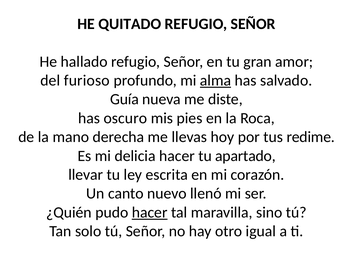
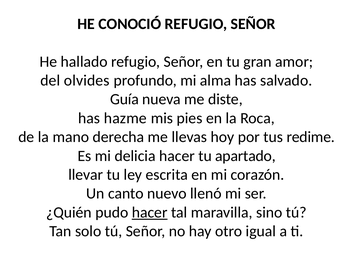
QUITADO: QUITADO -> CONOCIÓ (130, 24)
furioso: furioso -> olvides (87, 80)
alma underline: present -> none (216, 80)
oscuro: oscuro -> hazme (125, 118)
